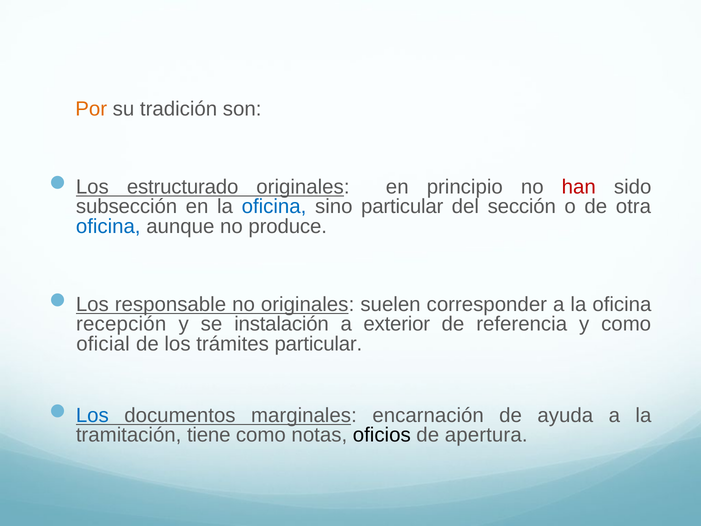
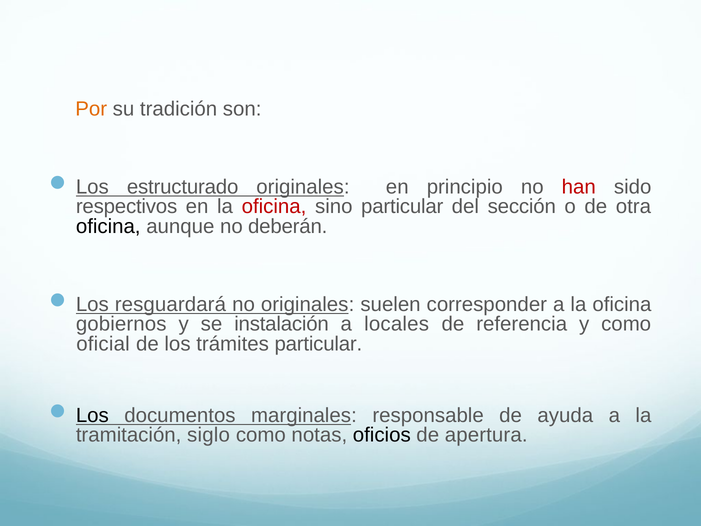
subsección: subsección -> respectivos (127, 207)
oficina colour: blue -> red (274, 207)
oficina colour: blue -> black (108, 226)
produce: produce -> deberán (288, 226)
responsable: responsable -> resguardará (170, 304)
recepción: recepción -> gobiernos (121, 324)
exterior: exterior -> locales (397, 324)
Los colour: blue -> black (92, 415)
encarnación: encarnación -> responsable (428, 415)
tiene: tiene -> siglo (209, 435)
